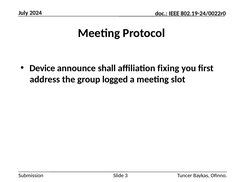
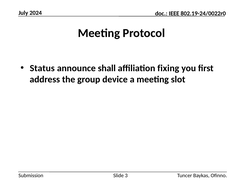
Device: Device -> Status (42, 68)
logged: logged -> device (115, 80)
